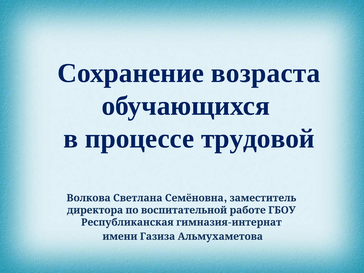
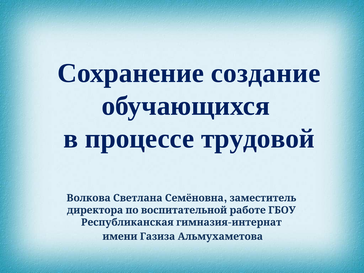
возраста: возраста -> создание (266, 73)
